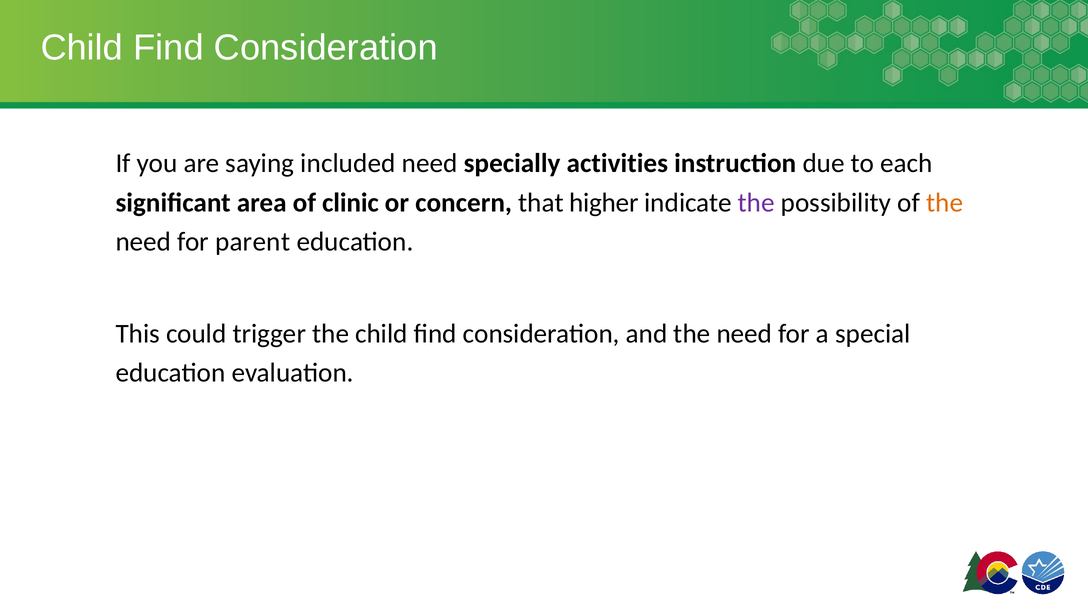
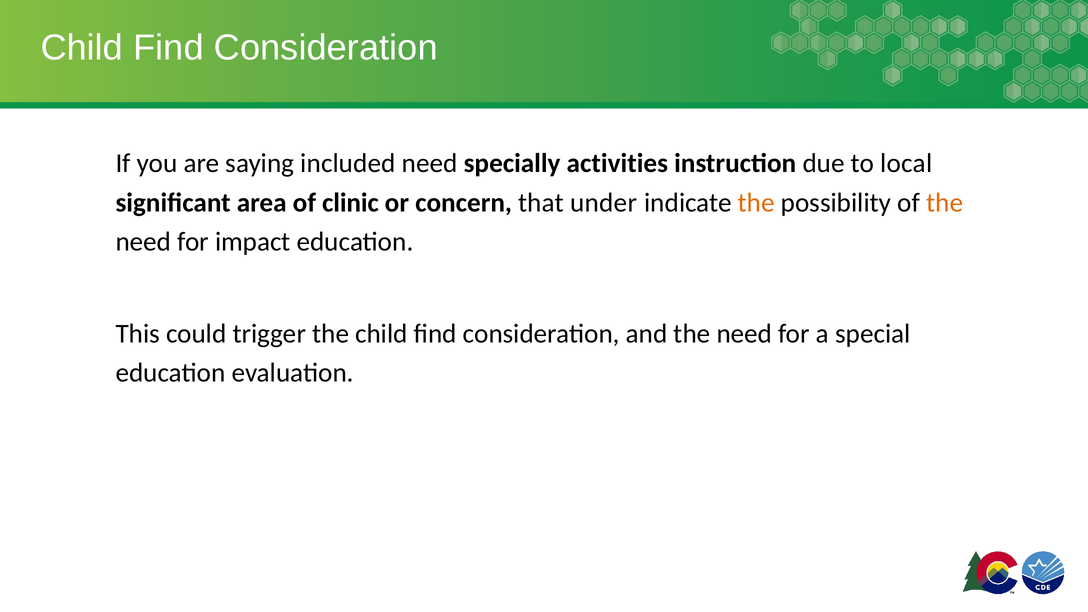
each: each -> local (906, 163)
higher: higher -> under (604, 203)
the colour: purple -> orange (756, 203)
parent: parent -> impact (253, 242)
